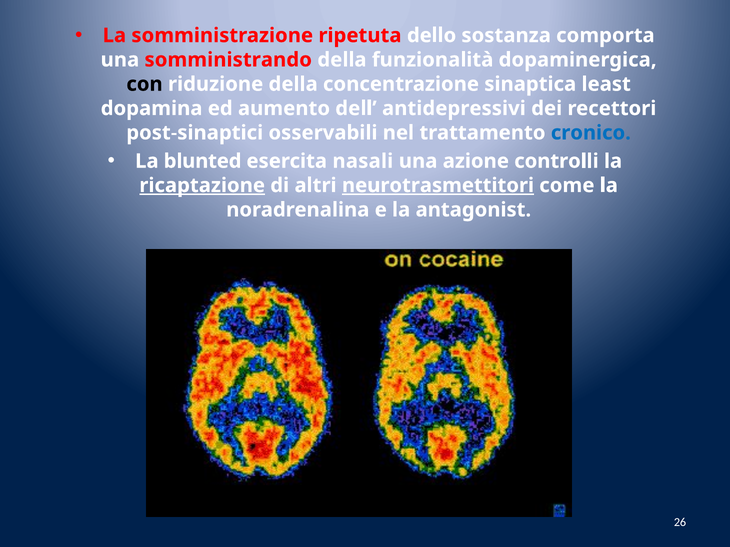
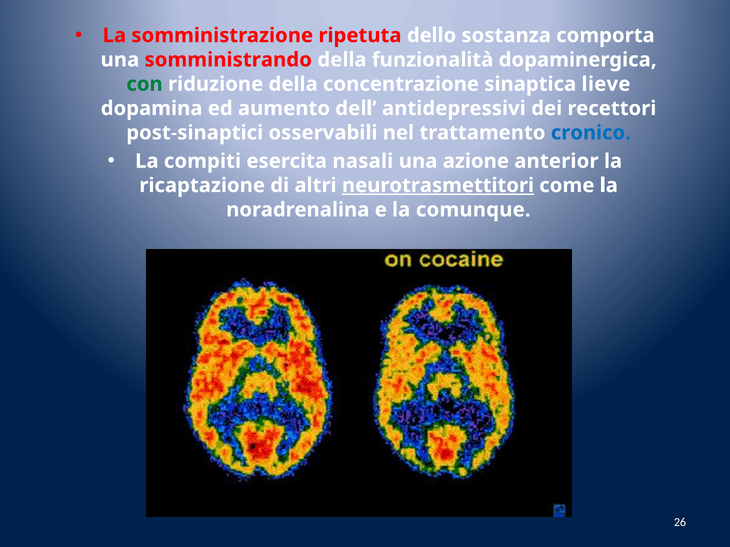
con colour: black -> green (145, 84)
least: least -> lieve (606, 84)
blunted: blunted -> compiti (202, 161)
controlli: controlli -> anterior (556, 161)
ricaptazione underline: present -> none (202, 186)
antagonist: antagonist -> comunque (473, 210)
